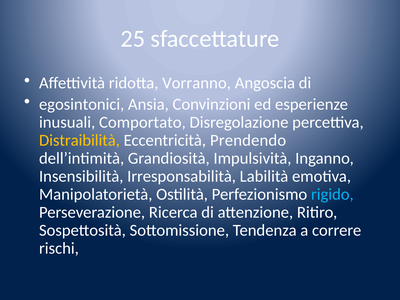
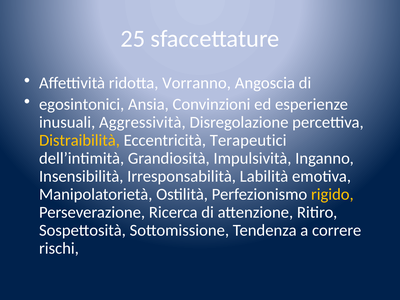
Comportato: Comportato -> Aggressività (142, 122)
Prendendo: Prendendo -> Terapeutici (248, 140)
rigido colour: light blue -> yellow (332, 194)
